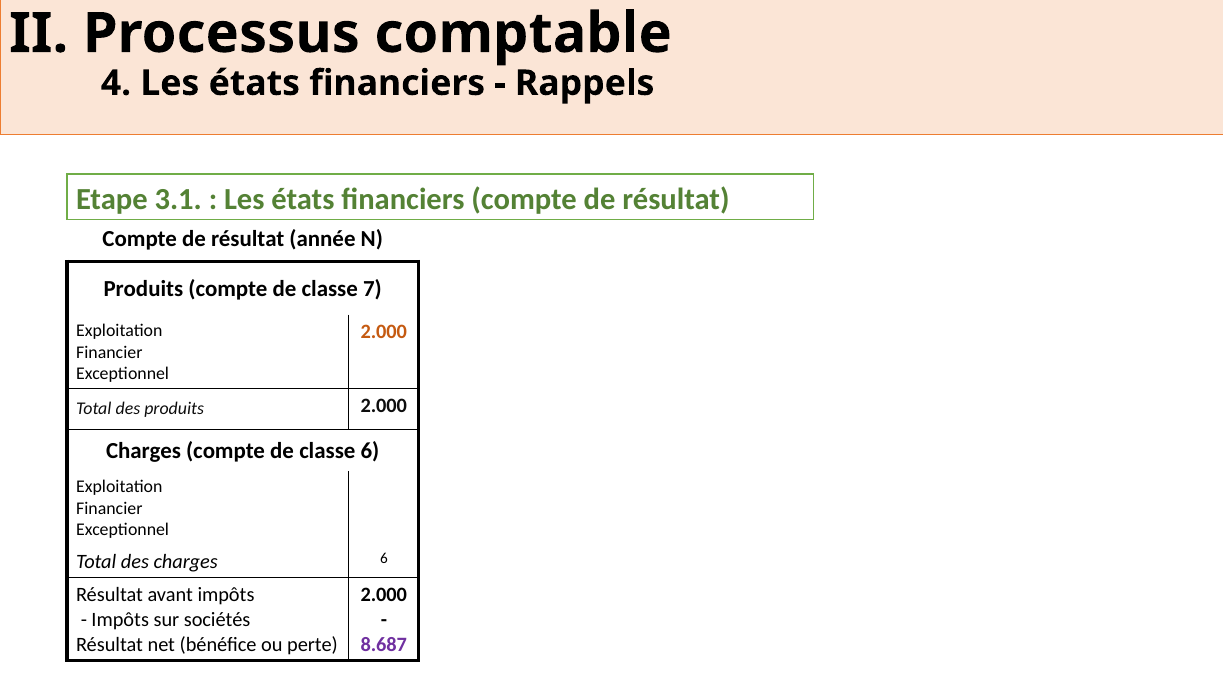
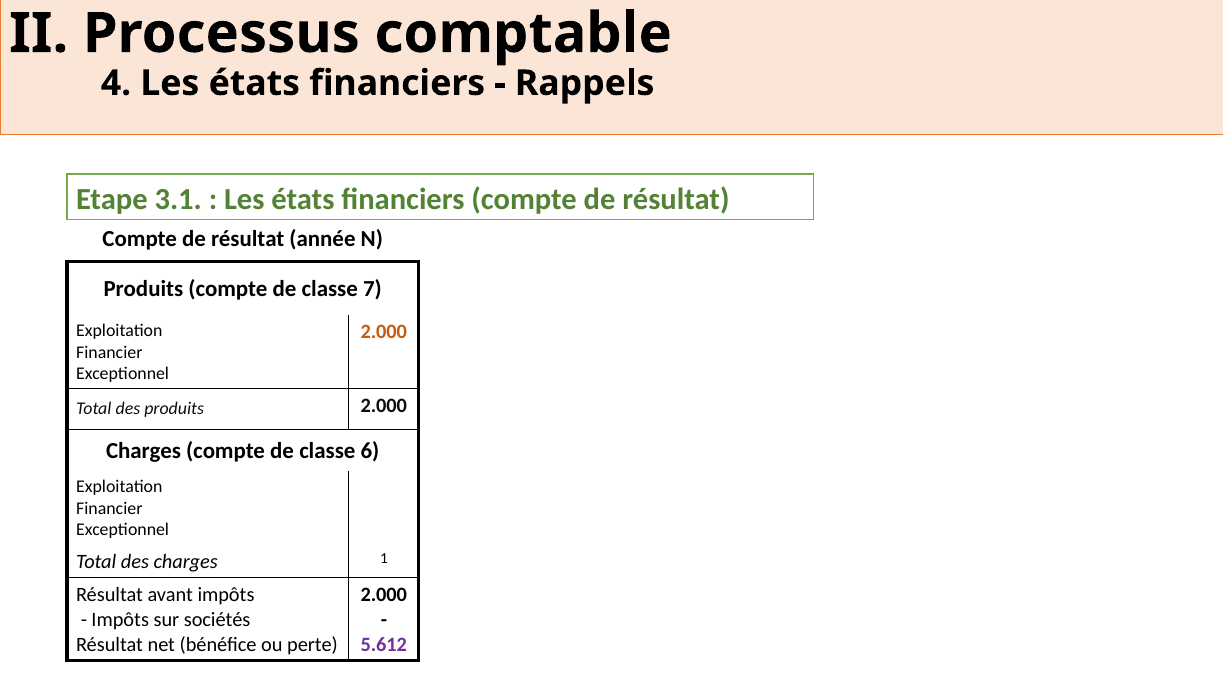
charges 6: 6 -> 1 (384, 558)
8.687: 8.687 -> 5.612 (384, 645)
